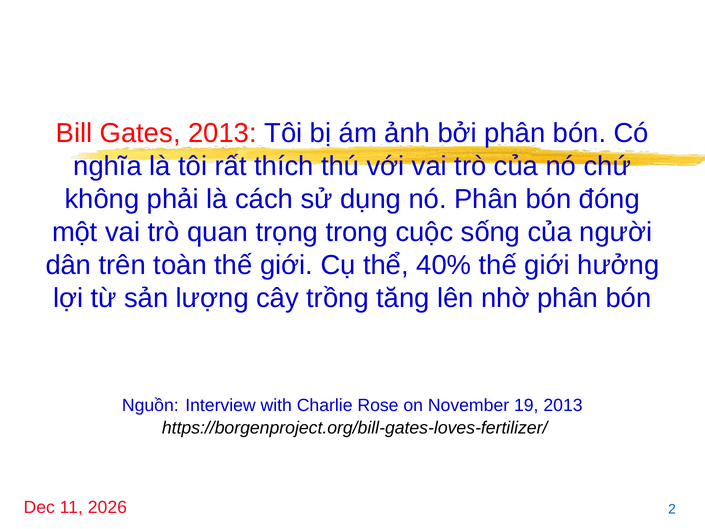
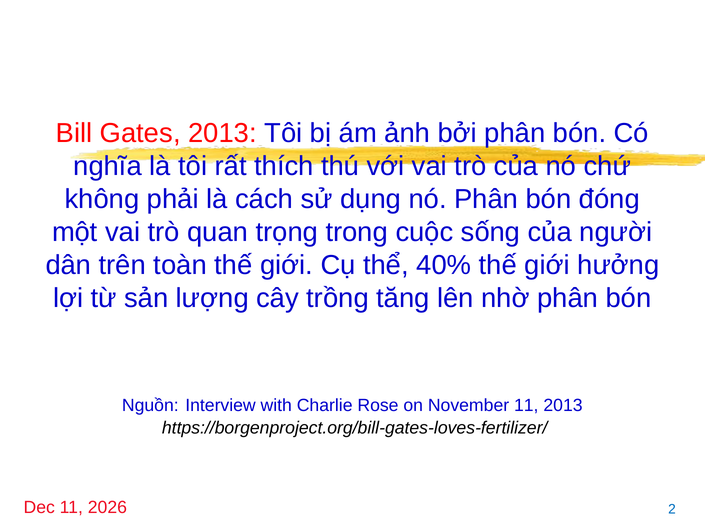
November 19: 19 -> 11 (526, 405)
